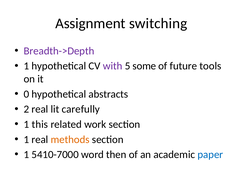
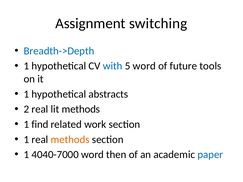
Breadth->Depth colour: purple -> blue (59, 51)
with colour: purple -> blue (113, 66)
5 some: some -> word (144, 66)
0: 0 -> 1 (26, 94)
lit carefully: carefully -> methods (81, 109)
this: this -> find (40, 124)
5410-7000: 5410-7000 -> 4040-7000 (55, 155)
